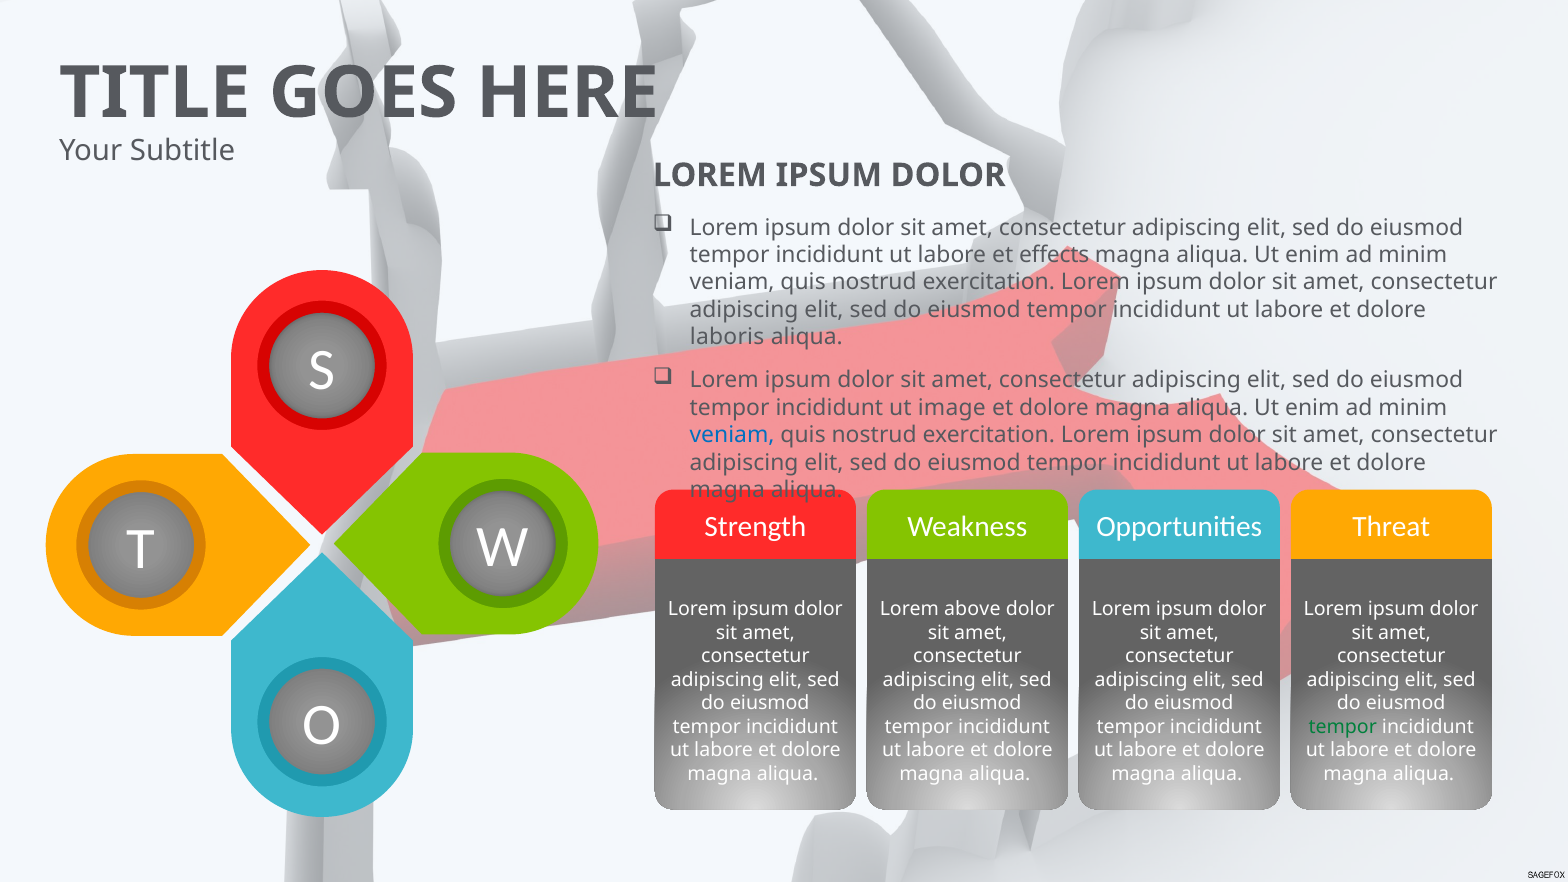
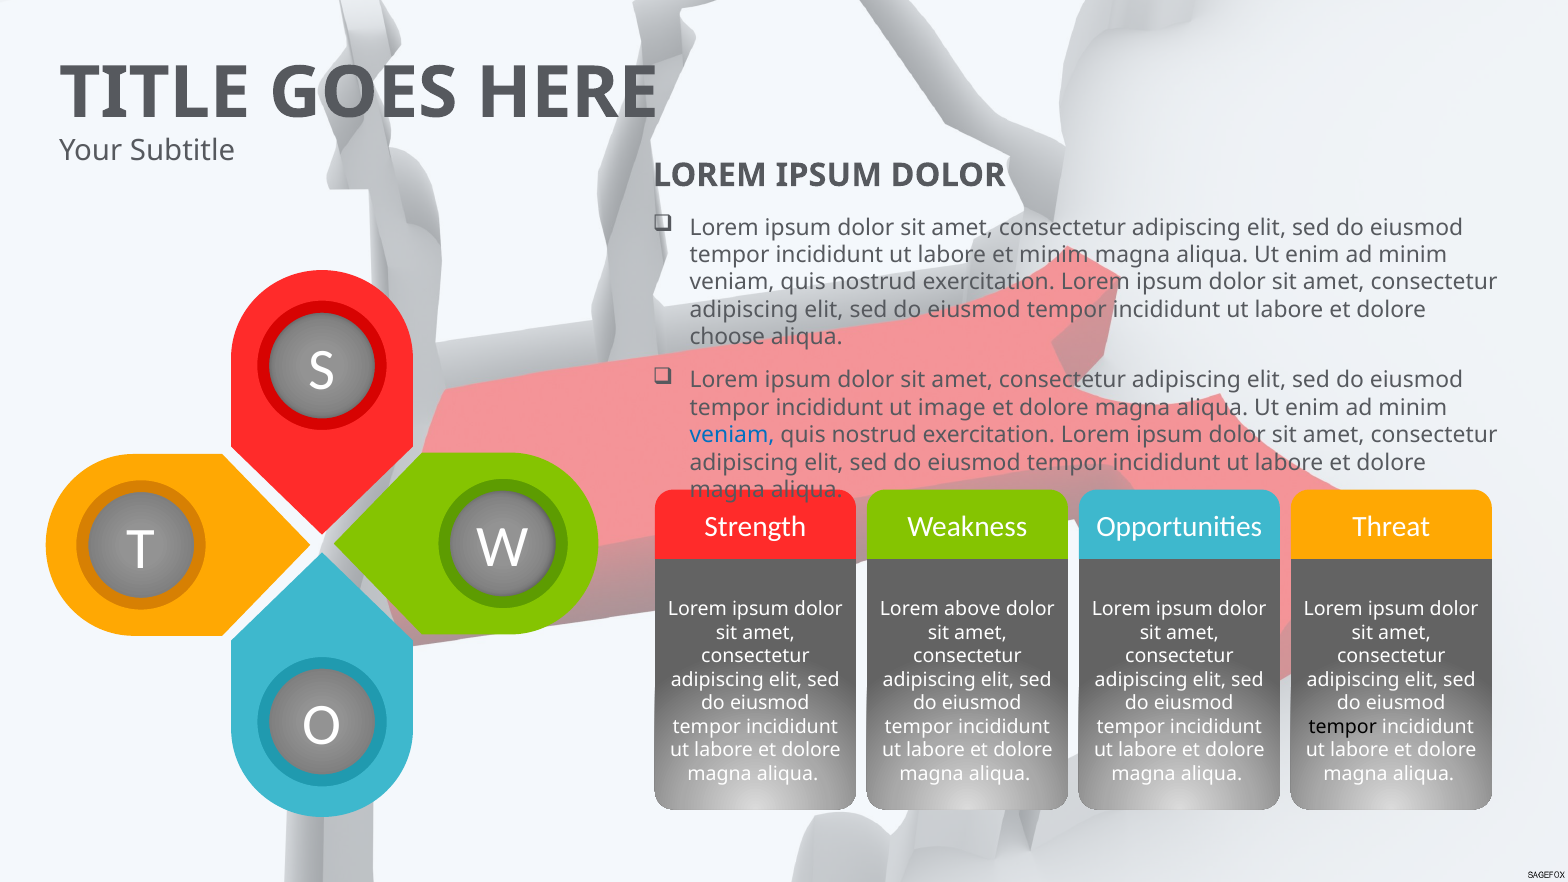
et effects: effects -> minim (1054, 255)
laboris: laboris -> choose (727, 337)
tempor colour: green -> black (1343, 727)
